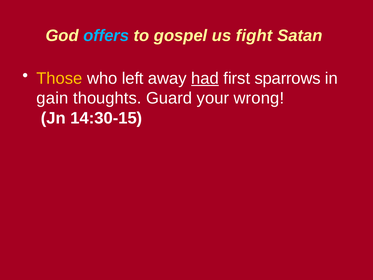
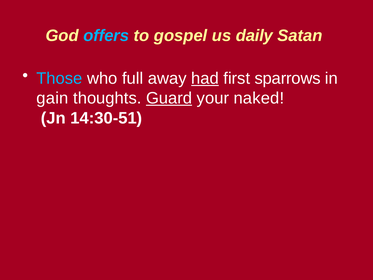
fight: fight -> daily (254, 36)
Those colour: yellow -> light blue (59, 78)
left: left -> full (133, 78)
Guard underline: none -> present (169, 98)
wrong: wrong -> naked (259, 98)
14:30-15: 14:30-15 -> 14:30-51 (106, 118)
